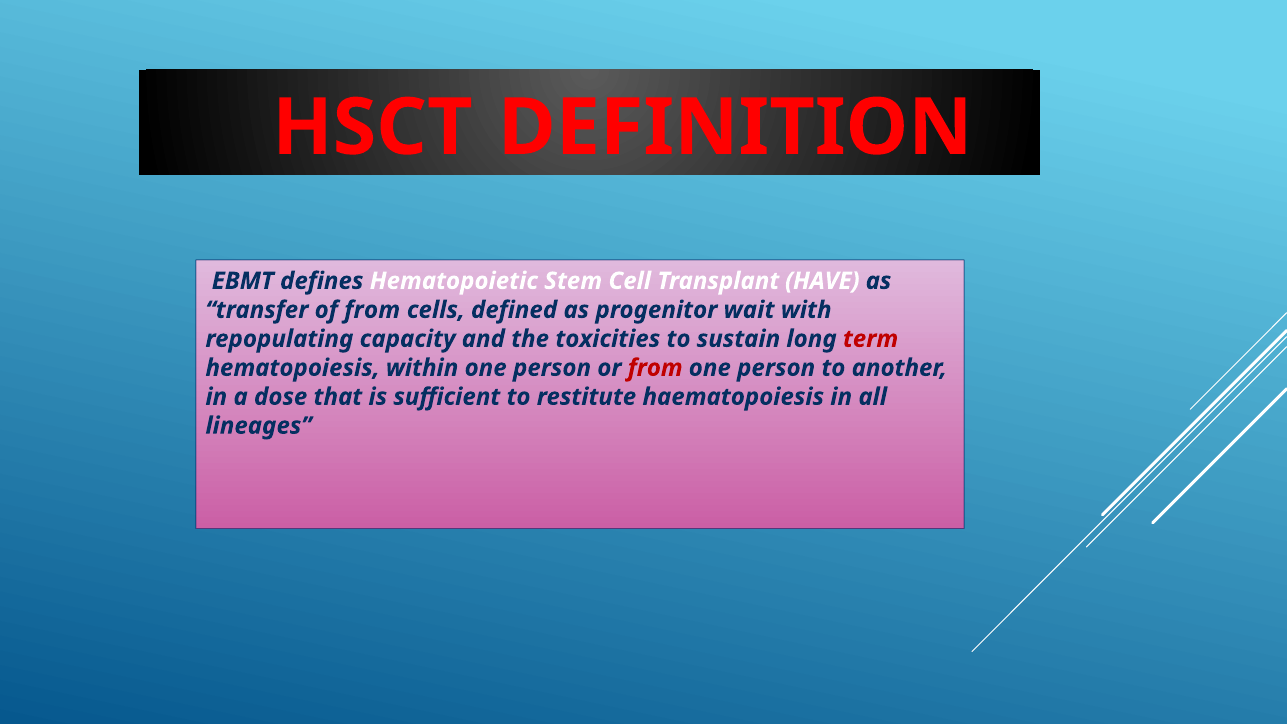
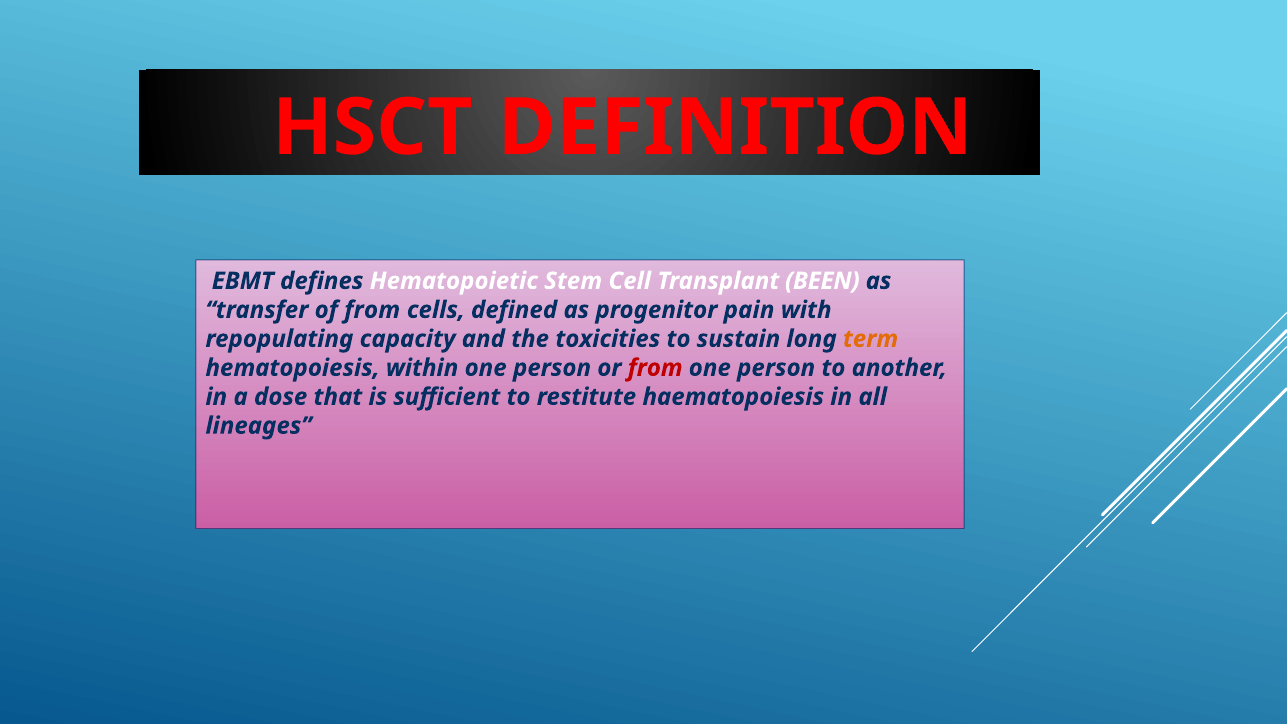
HAVE: HAVE -> BEEN (822, 281)
wait: wait -> pain (749, 310)
term colour: red -> orange (871, 339)
